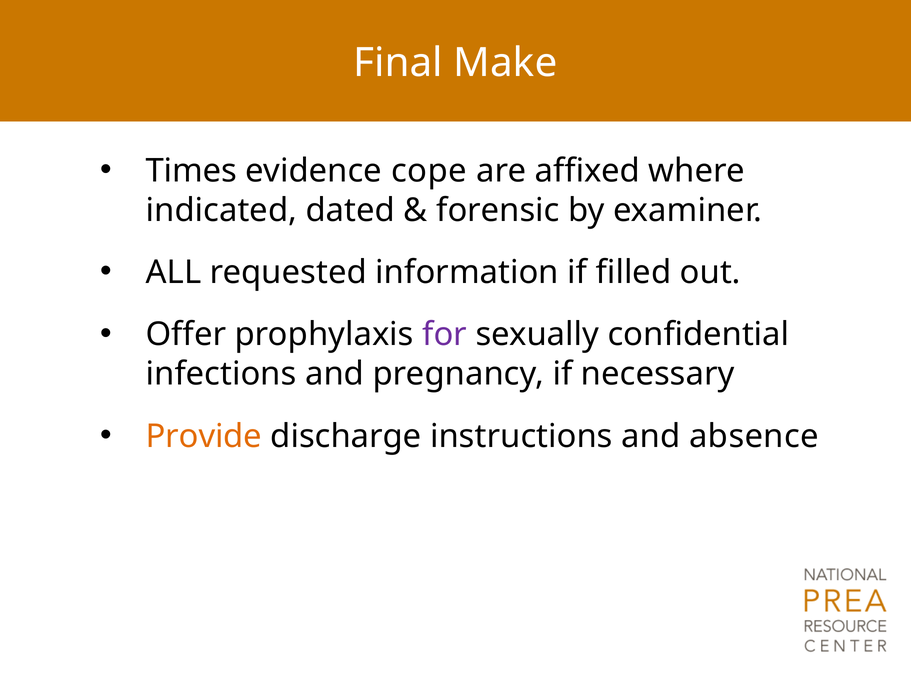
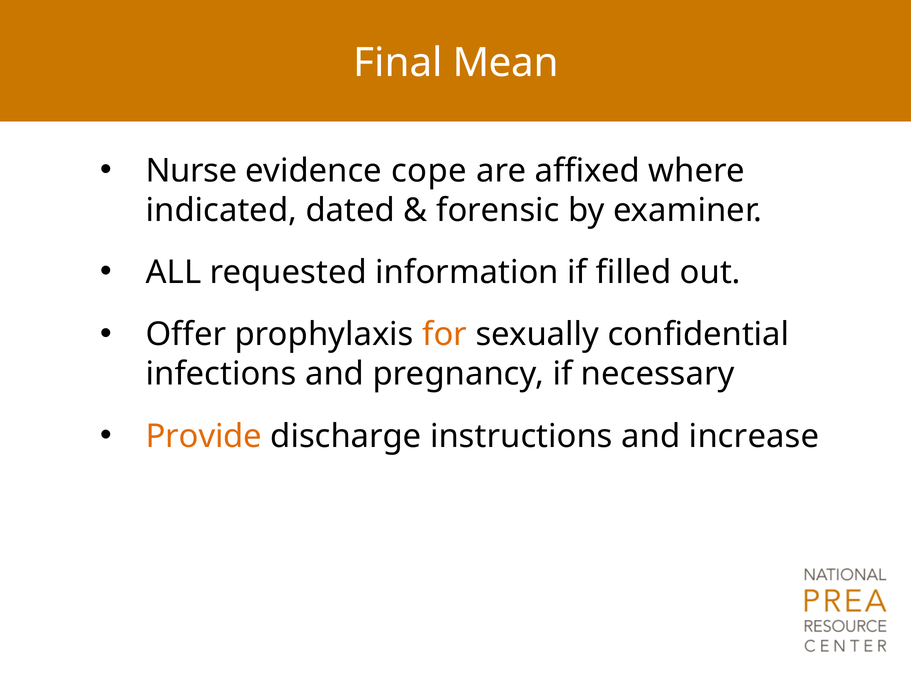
Make: Make -> Mean (506, 63)
Times: Times -> Nurse (191, 171)
for colour: purple -> orange (445, 335)
absence: absence -> increase (754, 436)
